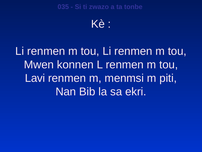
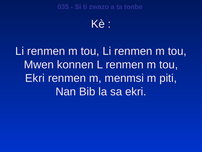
Lavi: Lavi -> Ekri (35, 78)
